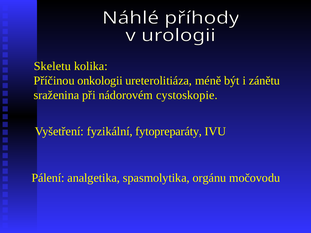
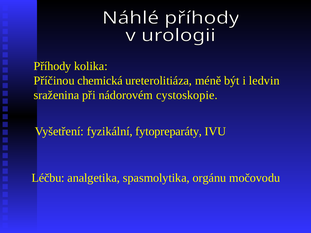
Skeletu: Skeletu -> Příhody (52, 66)
onkologii: onkologii -> chemická (100, 81)
zánětu: zánětu -> ledvin (264, 81)
Pálení: Pálení -> Léčbu (48, 178)
